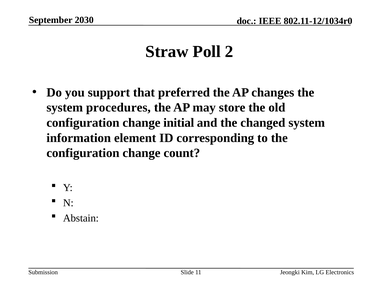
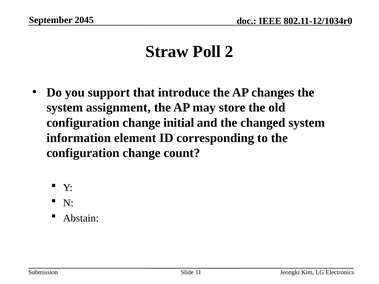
2030: 2030 -> 2045 (84, 20)
preferred: preferred -> introduce (184, 92)
procedures: procedures -> assignment (118, 108)
